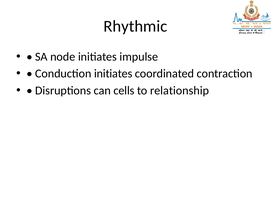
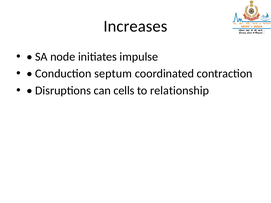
Rhythmic: Rhythmic -> Increases (135, 26)
Conduction initiates: initiates -> septum (113, 74)
